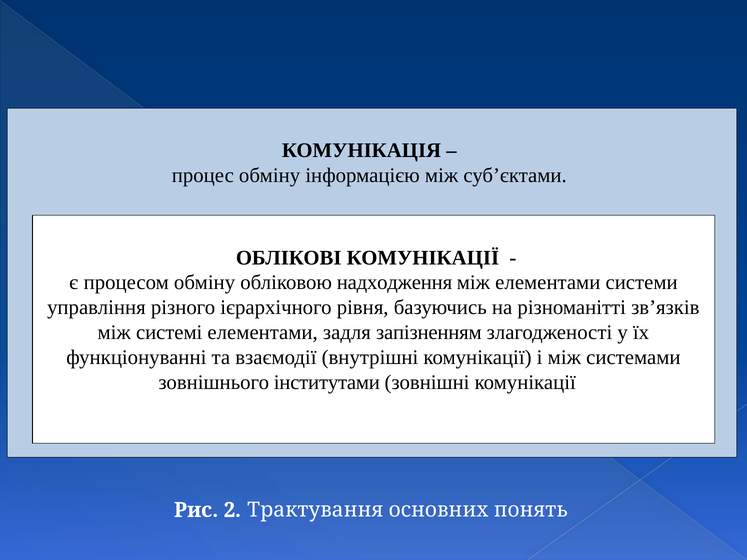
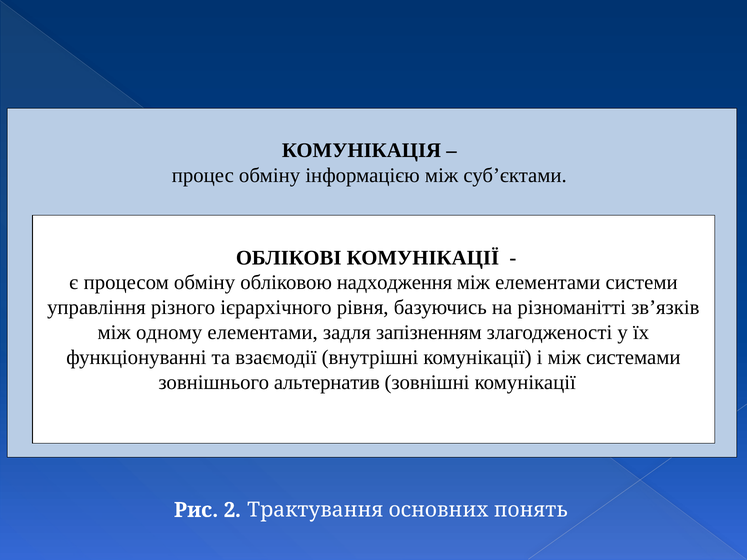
системі: системі -> одному (169, 333)
інститутами: інститутами -> альтернатив (327, 382)
